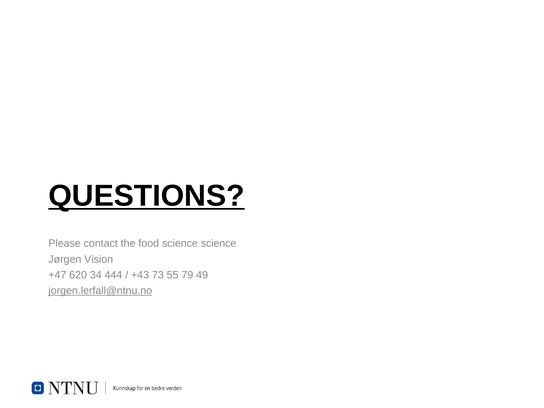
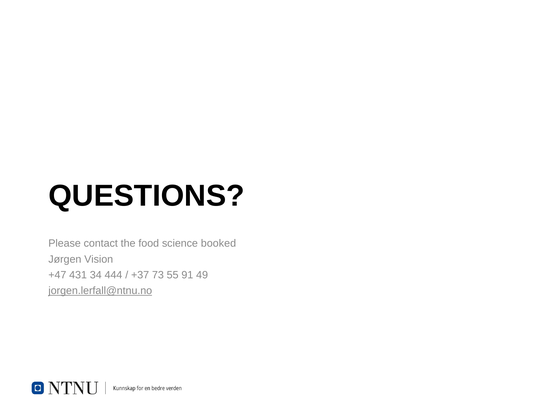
QUESTIONS underline: present -> none (146, 196)
science science: science -> booked (218, 243)
620: 620 -> 431 (78, 275)
+43: +43 -> +37 (140, 275)
79: 79 -> 91 (187, 275)
